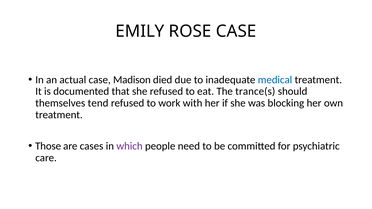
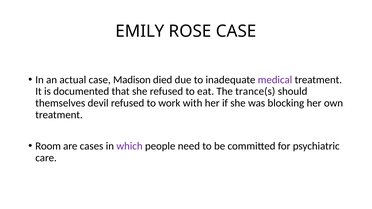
medical colour: blue -> purple (275, 80)
tend: tend -> devil (98, 103)
Those: Those -> Room (48, 146)
